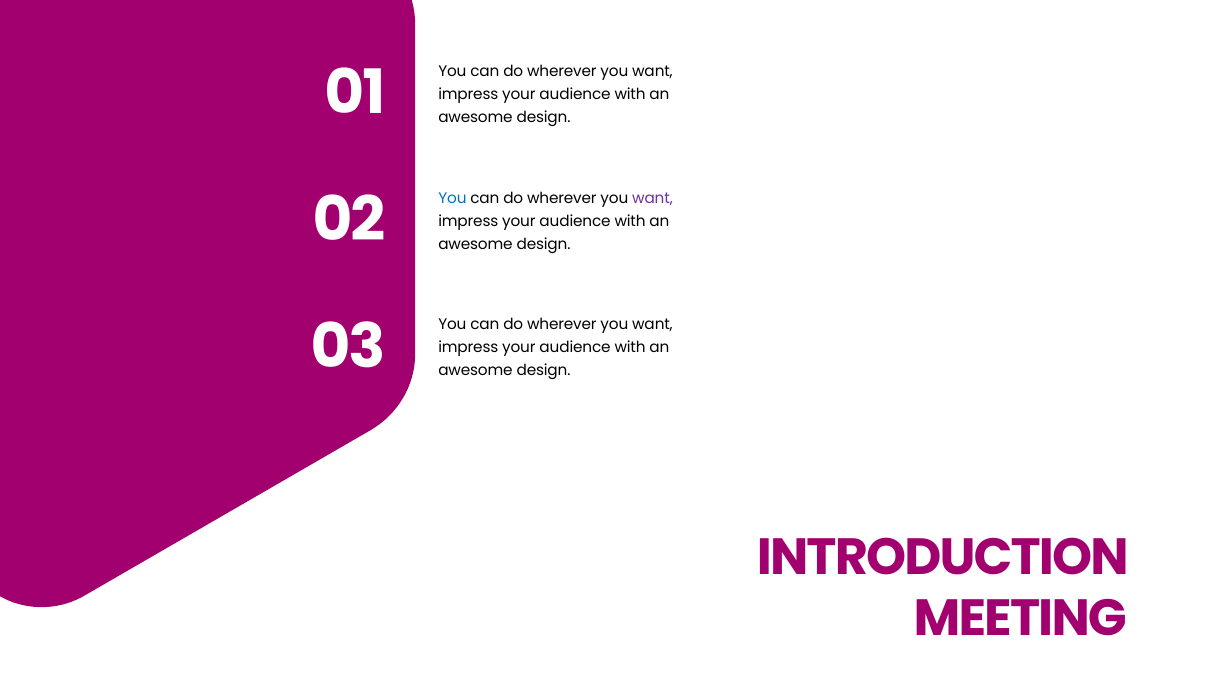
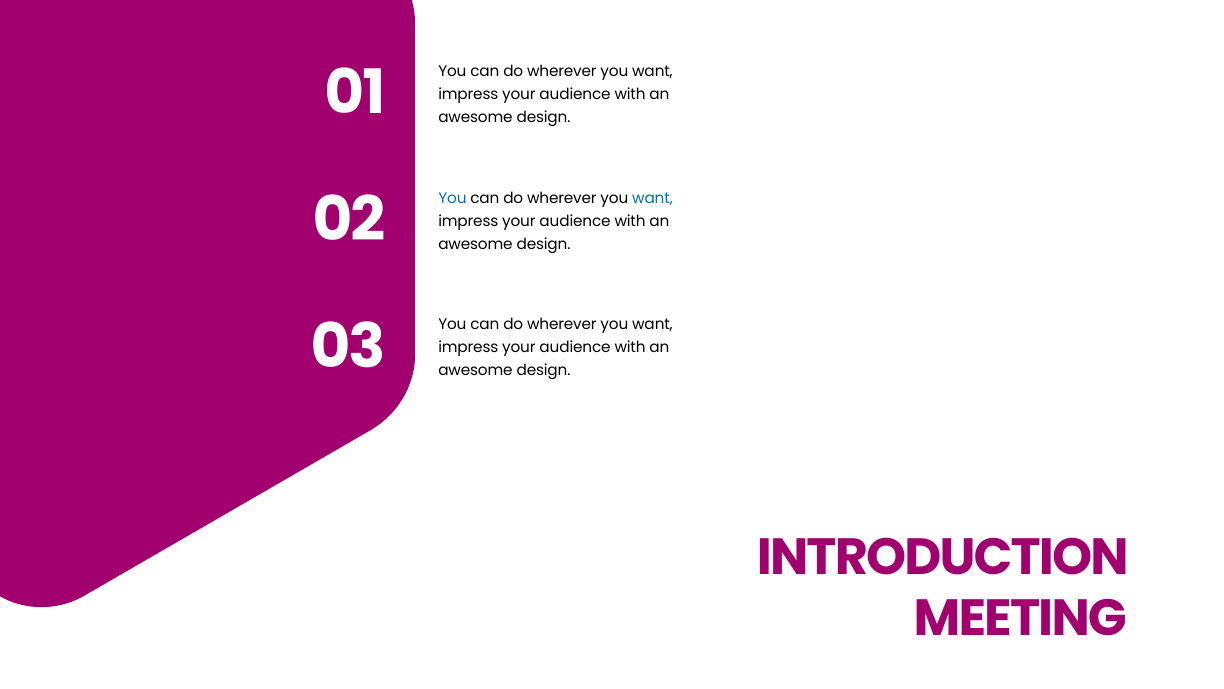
want colour: purple -> blue (652, 198)
